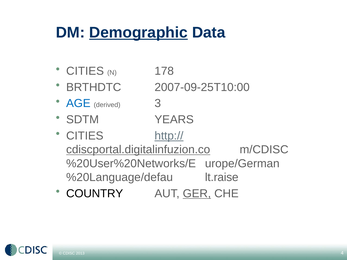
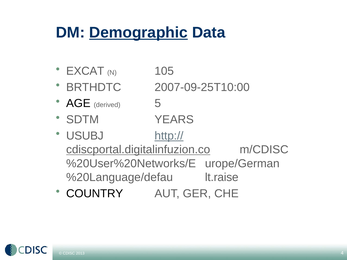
CITIES: CITIES -> EXCAT (85, 71)
178: 178 -> 105 (164, 71)
AGE colour: blue -> black (78, 104)
3: 3 -> 5 (158, 104)
CITIES: CITIES -> USUBJ (85, 136)
GER underline: present -> none (197, 194)
